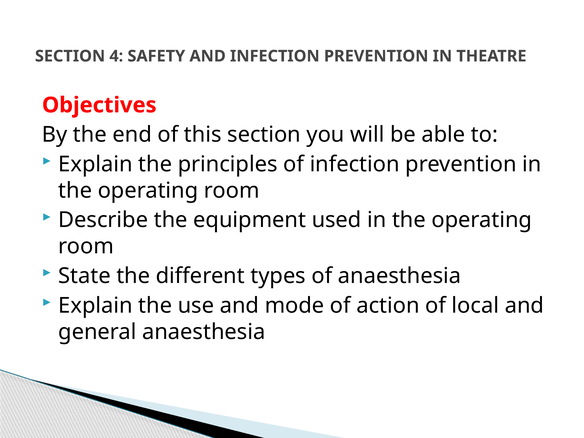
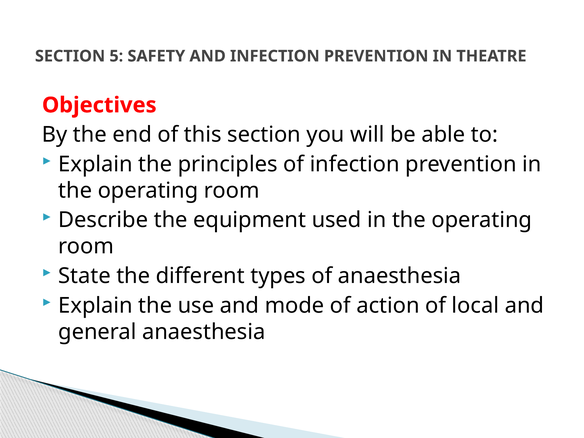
4: 4 -> 5 (116, 56)
